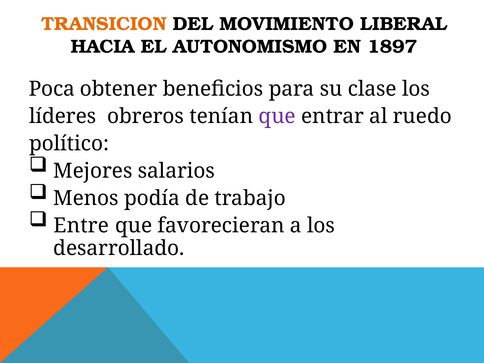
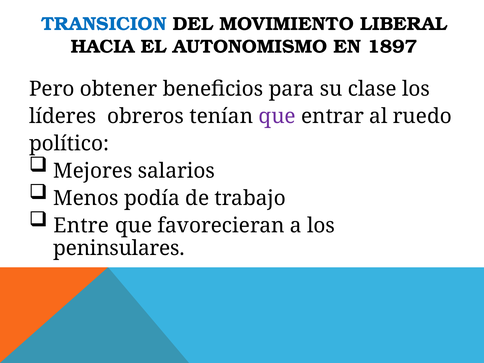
TRANSICION colour: orange -> blue (104, 24)
Poca: Poca -> Pero (52, 89)
desarrollado: desarrollado -> peninsulares (119, 248)
